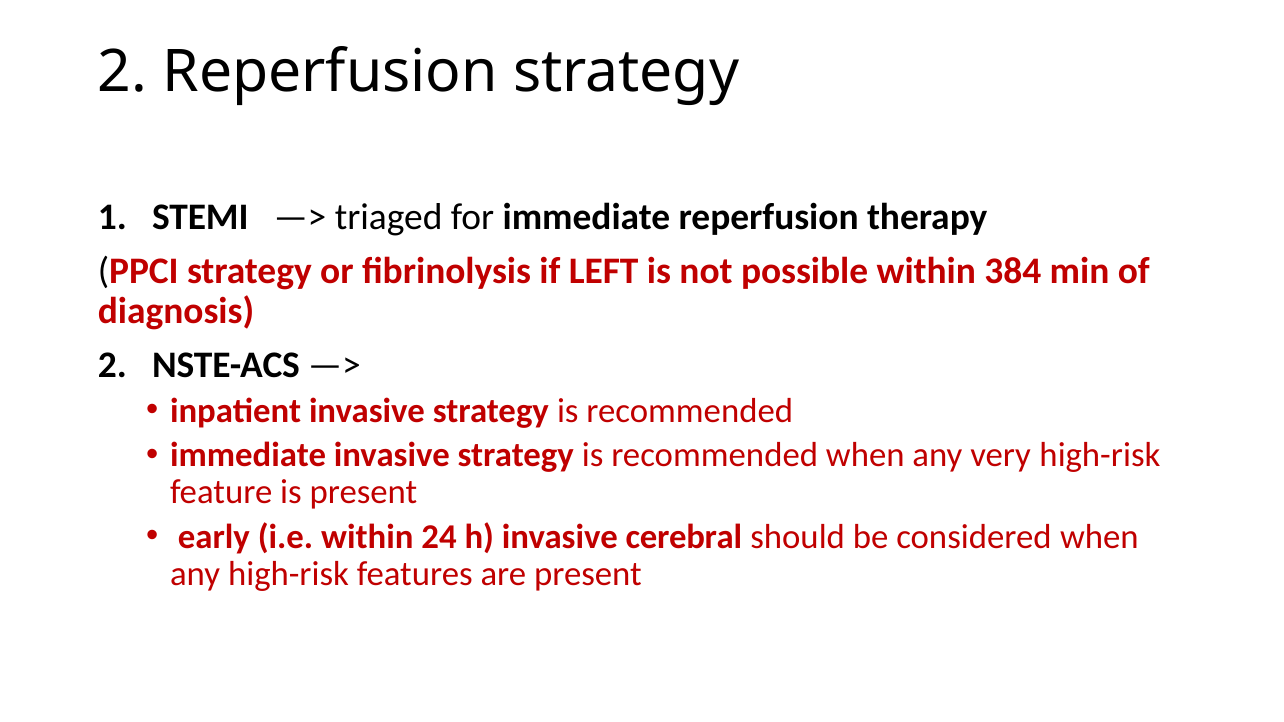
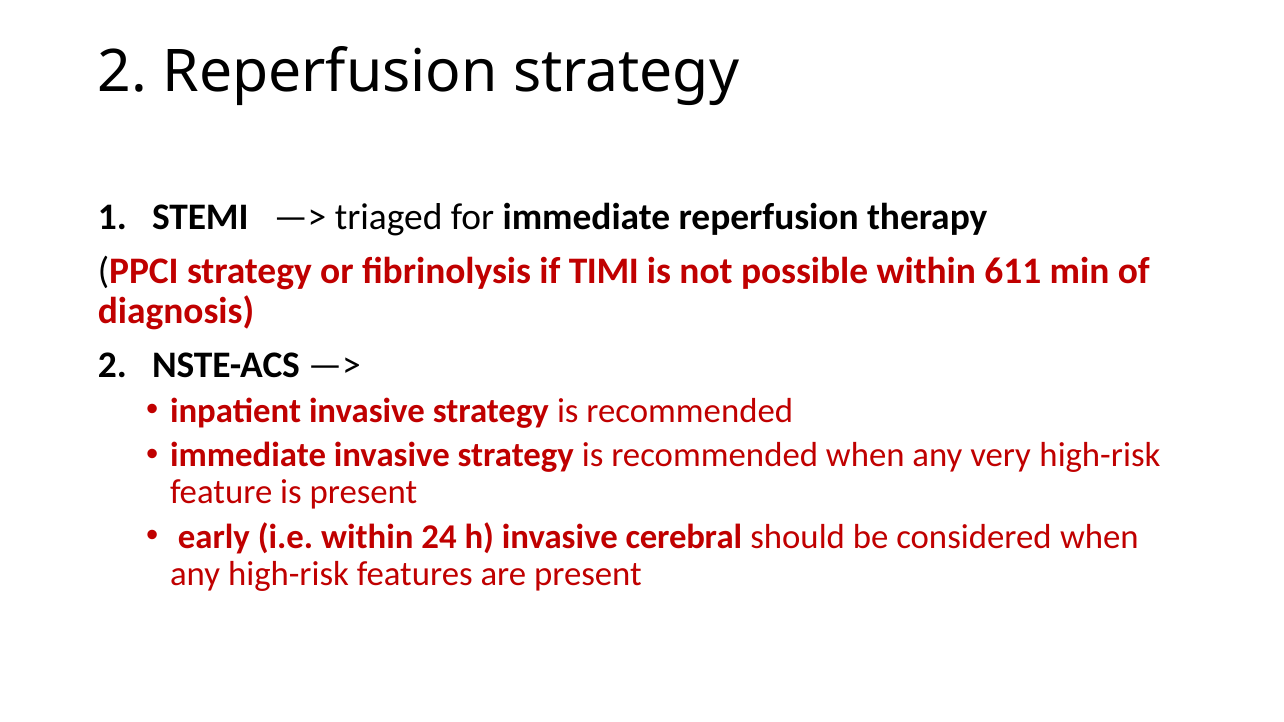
LEFT: LEFT -> TIMI (604, 271)
384: 384 -> 611 (1013, 271)
